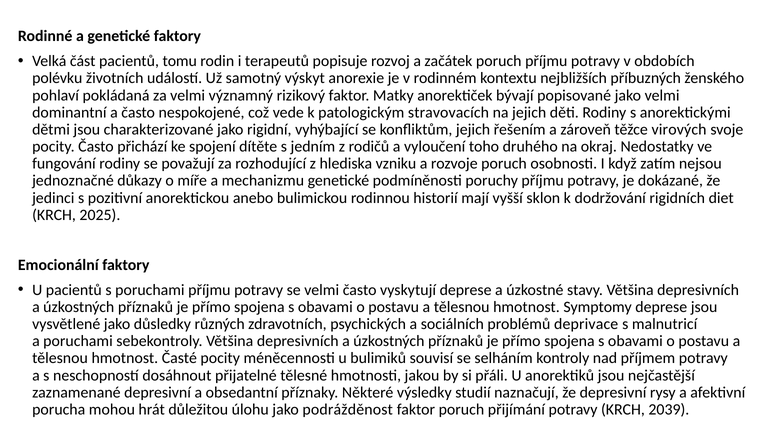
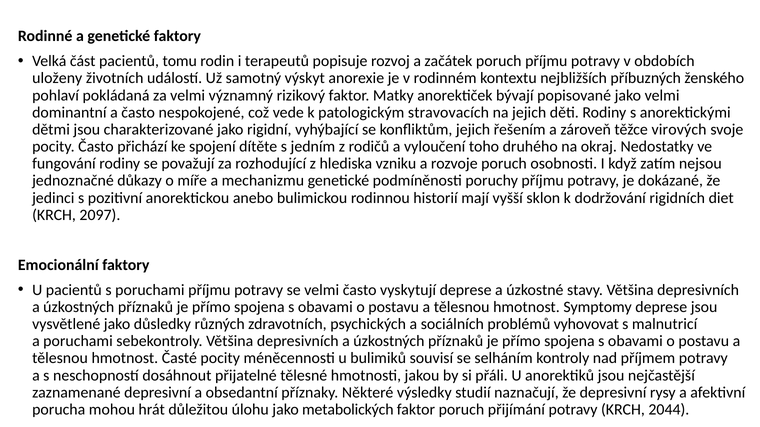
polévku: polévku -> uloženy (57, 78)
2025: 2025 -> 2097 (100, 215)
deprivace: deprivace -> vyhovovat (586, 324)
podrážděnost: podrážděnost -> metabolických (348, 410)
2039: 2039 -> 2044 (669, 410)
